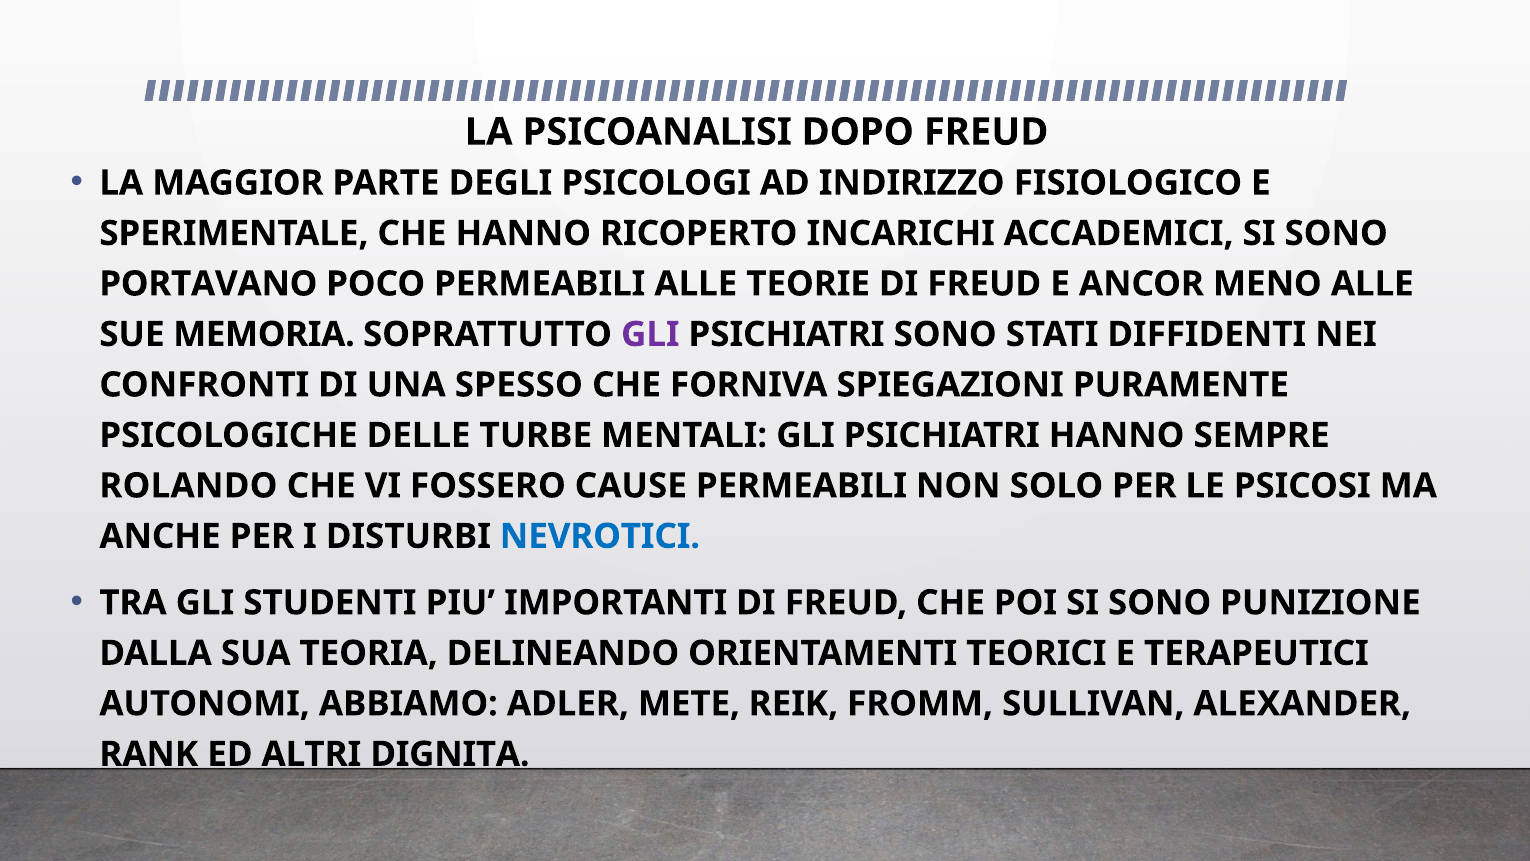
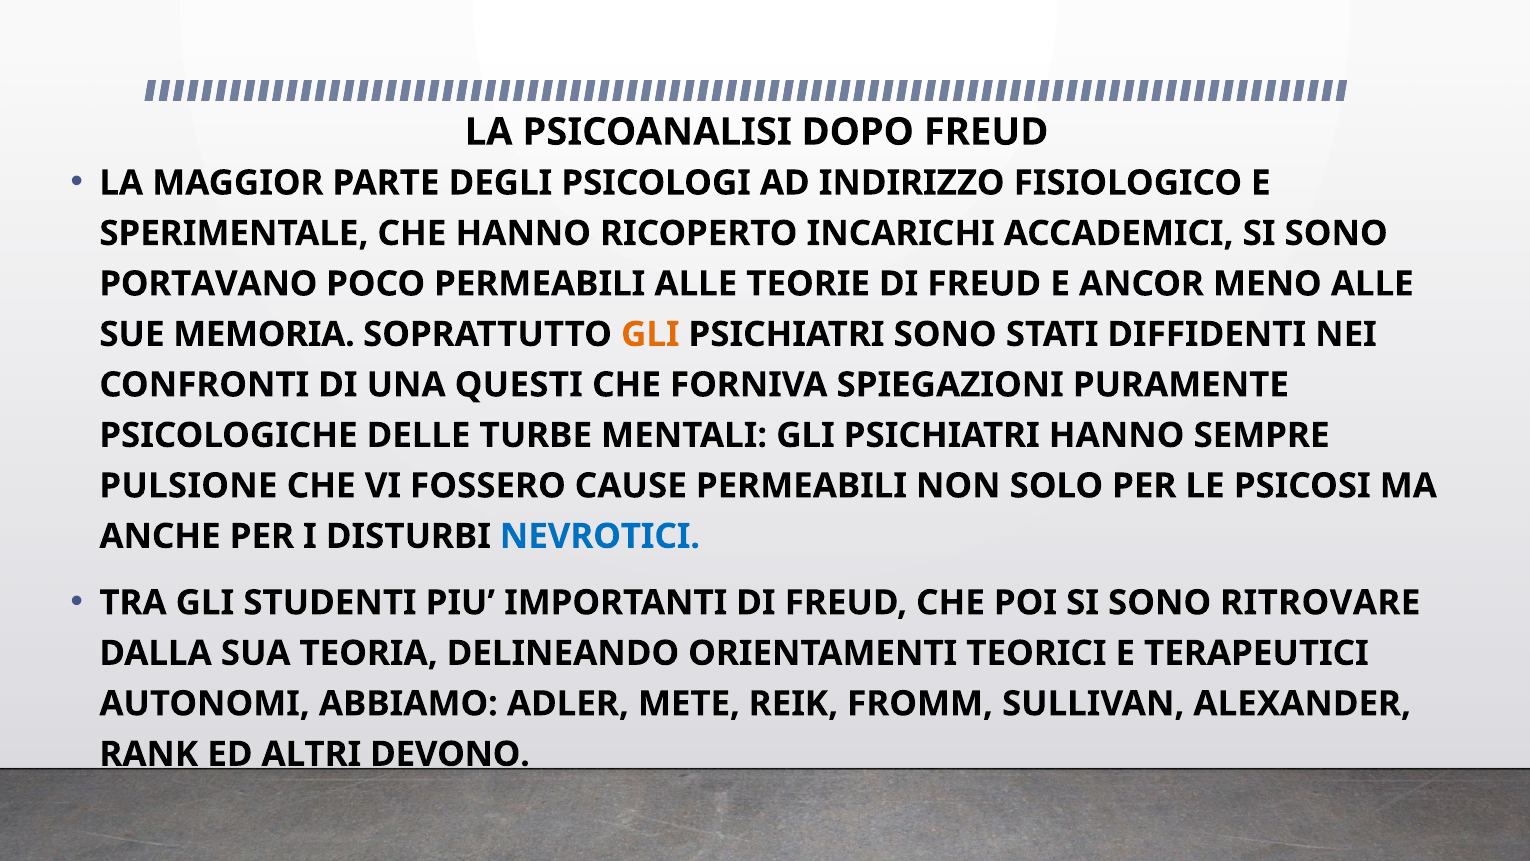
GLI colour: purple -> orange (650, 334)
SPESSO: SPESSO -> QUESTI (519, 385)
ROLANDO: ROLANDO -> PULSIONE (188, 486)
PUNIZIONE: PUNIZIONE -> RITROVARE (1320, 603)
DIGNITA: DIGNITA -> DEVONO (450, 754)
